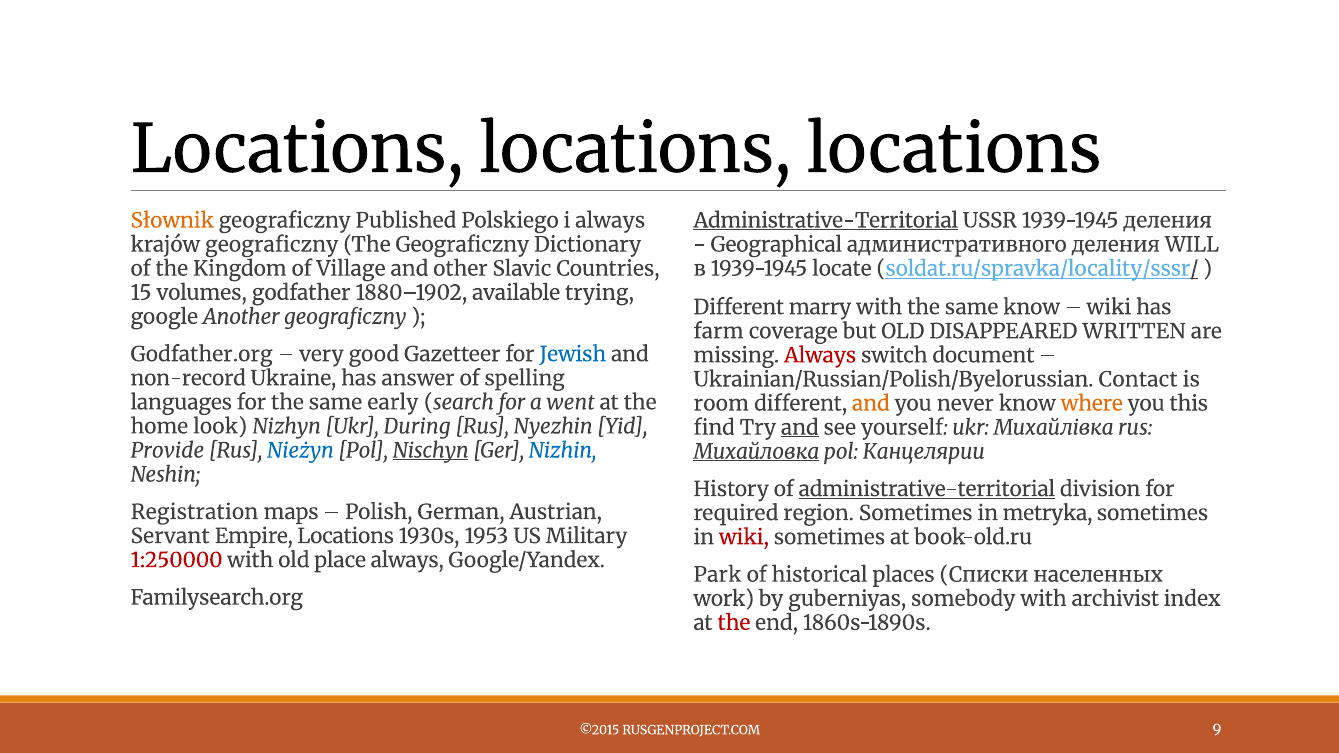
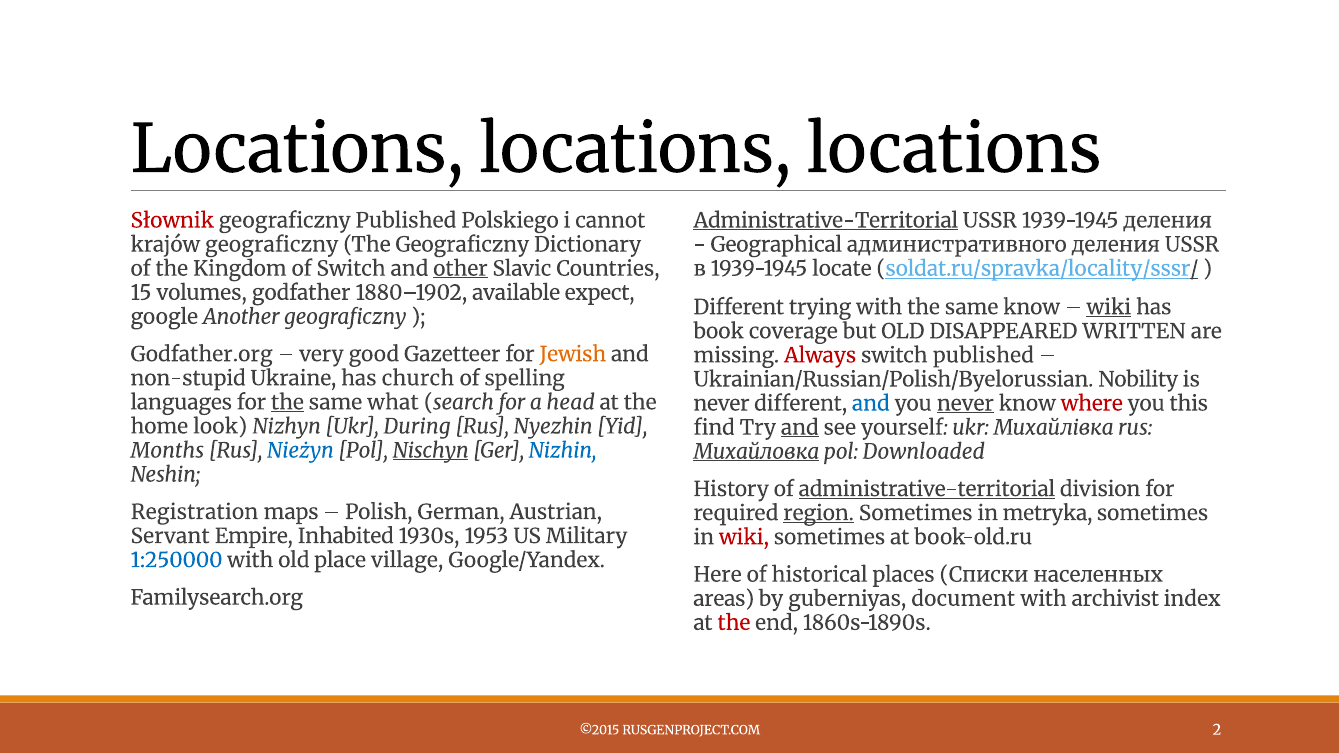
Słownik colour: orange -> red (172, 221)
i always: always -> cannot (610, 221)
деления WILL: WILL -> USSR (1192, 245)
of Village: Village -> Switch (351, 269)
other underline: none -> present (460, 269)
trying: trying -> expect (600, 293)
marry: marry -> trying (820, 307)
wiki underline: none -> present (1109, 307)
farm: farm -> book (719, 332)
Jewish colour: blue -> orange (573, 354)
switch document: document -> published (983, 356)
non-record: non-record -> non-stupid (188, 379)
answer: answer -> church (418, 379)
Contact: Contact -> Nobility (1138, 380)
the underline: none -> present (287, 403)
early: early -> what (393, 403)
went: went -> head (571, 403)
room: room -> never (721, 404)
and colour: orange -> blue (871, 404)
never underline: none -> present (965, 404)
where colour: orange -> red (1092, 404)
Provide: Provide -> Months (167, 451)
Канцелярии: Канцелярии -> Downloaded (924, 452)
region underline: none -> present (819, 513)
Empire Locations: Locations -> Inhabited (346, 536)
1:250000 colour: red -> blue (177, 560)
place always: always -> village (407, 560)
Park: Park -> Here (718, 575)
work: work -> areas (724, 599)
somebody: somebody -> document (963, 599)
9: 9 -> 2 (1217, 730)
